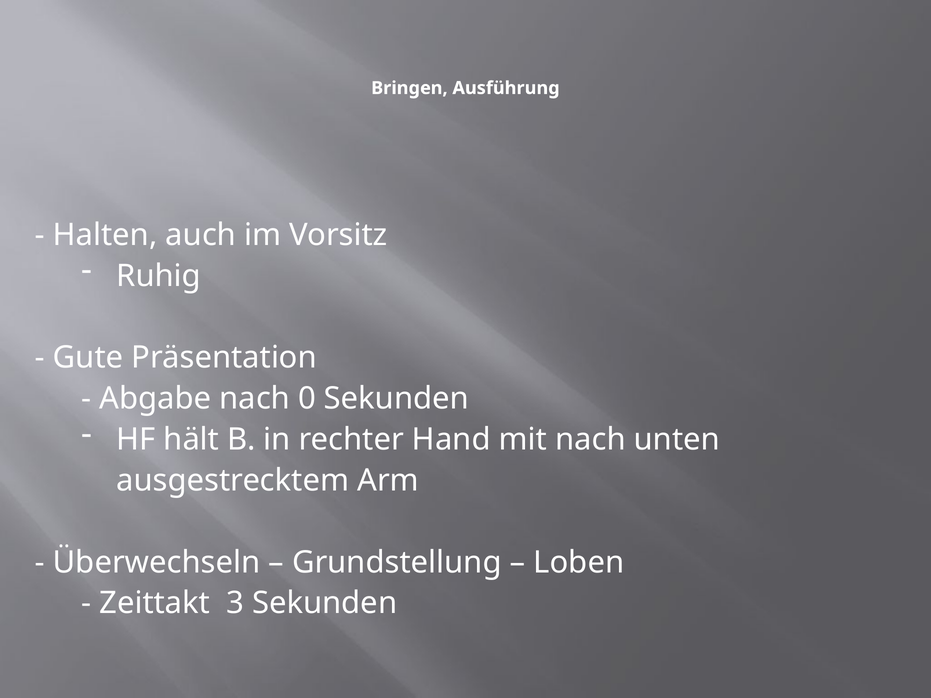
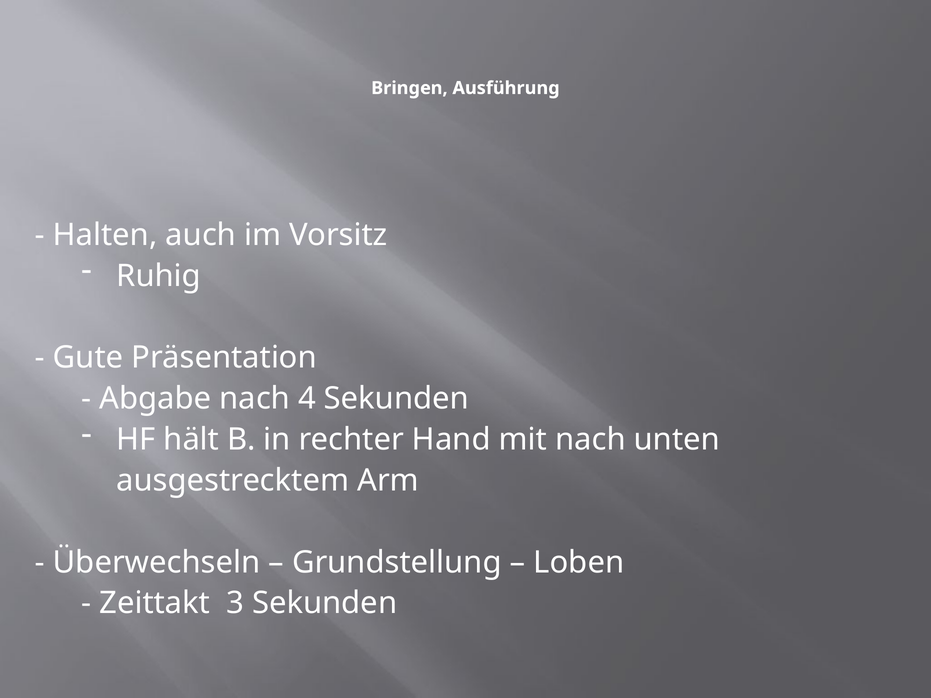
0: 0 -> 4 (307, 399)
